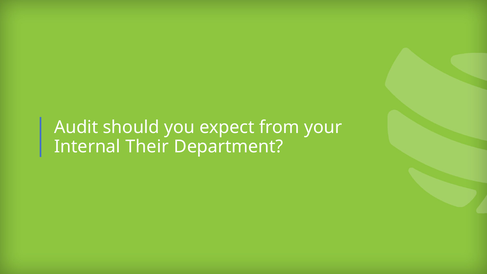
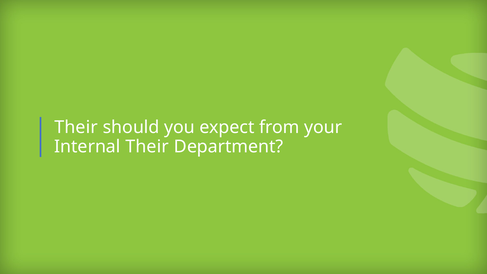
Audit: Audit -> Their (76, 127)
